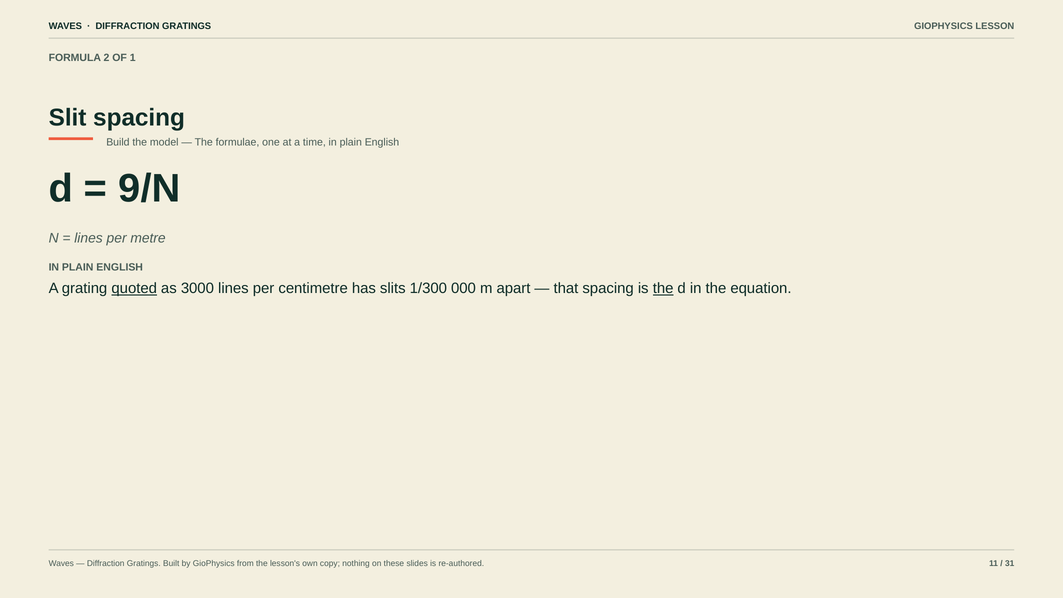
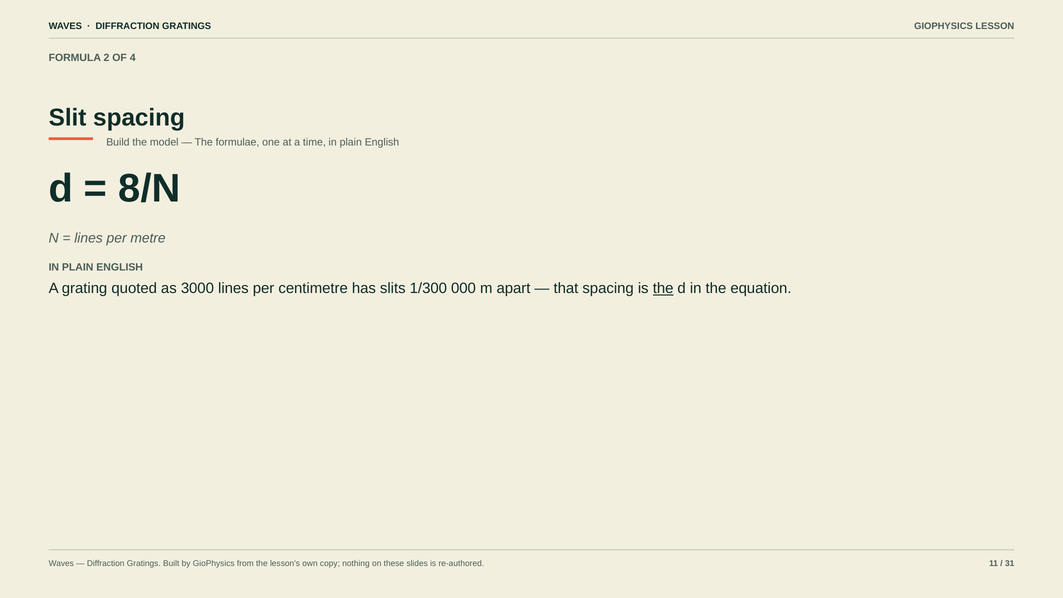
1: 1 -> 4 (133, 58)
9/N: 9/N -> 8/N (149, 188)
quoted underline: present -> none (134, 288)
